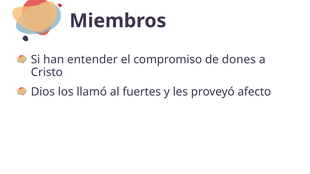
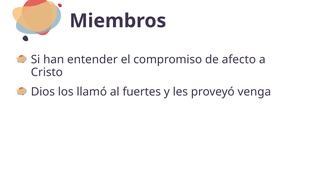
dones: dones -> afecto (239, 60)
afecto: afecto -> venga (254, 92)
